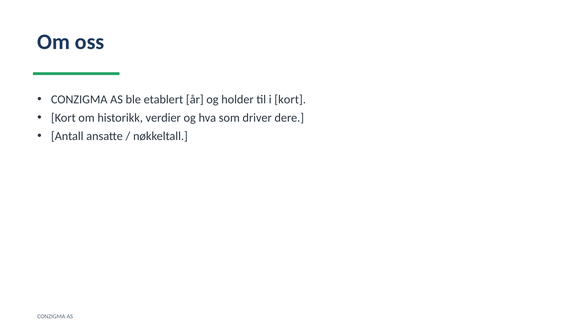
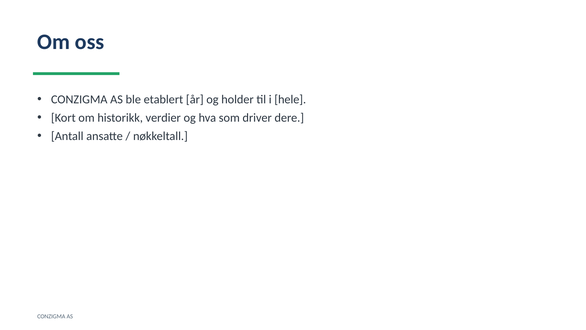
i kort: kort -> hele (290, 99)
